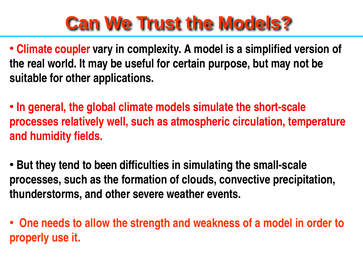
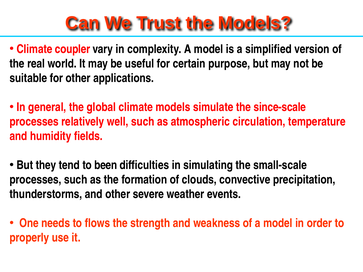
short-scale: short-scale -> since-scale (280, 107)
allow: allow -> flows (97, 223)
